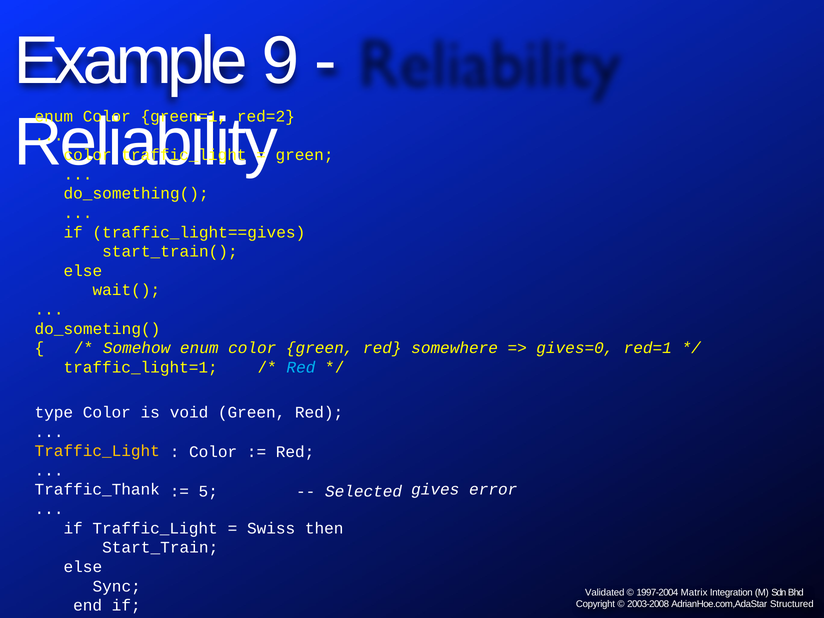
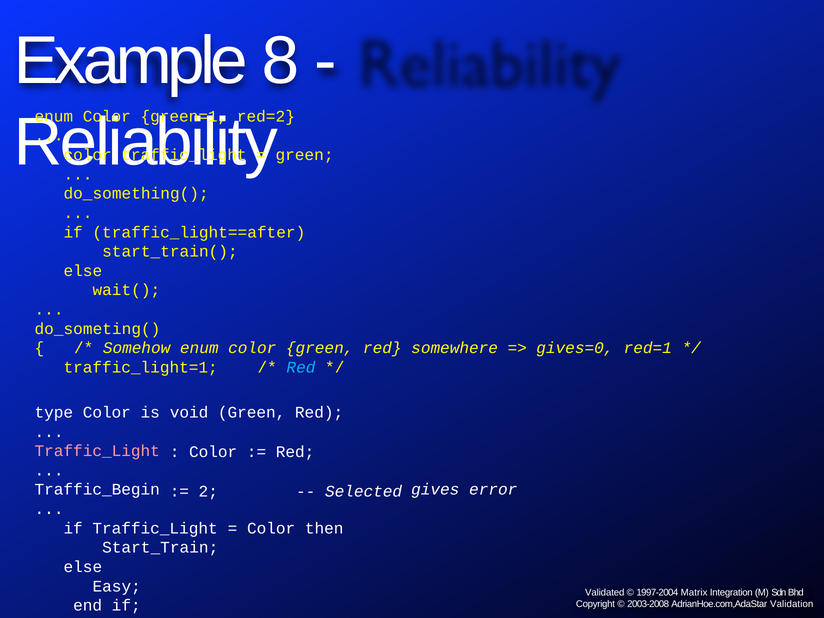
9: 9 -> 8 (281, 61)
traffic_light==gives: traffic_light==gives -> traffic_light==after (199, 232)
Traffic_Light colour: yellow -> pink (97, 451)
Traffic_Thank: Traffic_Thank -> Traffic_Begin (97, 490)
5: 5 -> 2 (208, 491)
Swiss: Swiss -> Color (271, 528)
Sync: Sync -> Easy (117, 586)
Structured: Structured -> Validation (792, 604)
